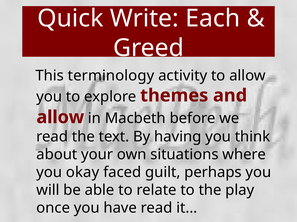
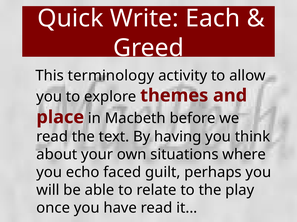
allow: allow -> place (60, 118)
okay: okay -> echo (83, 173)
